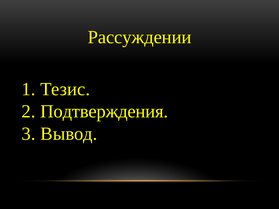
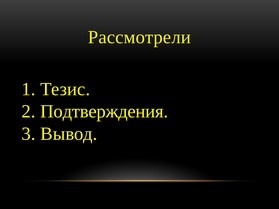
Рассуждении: Рассуждении -> Рассмотрели (139, 37)
